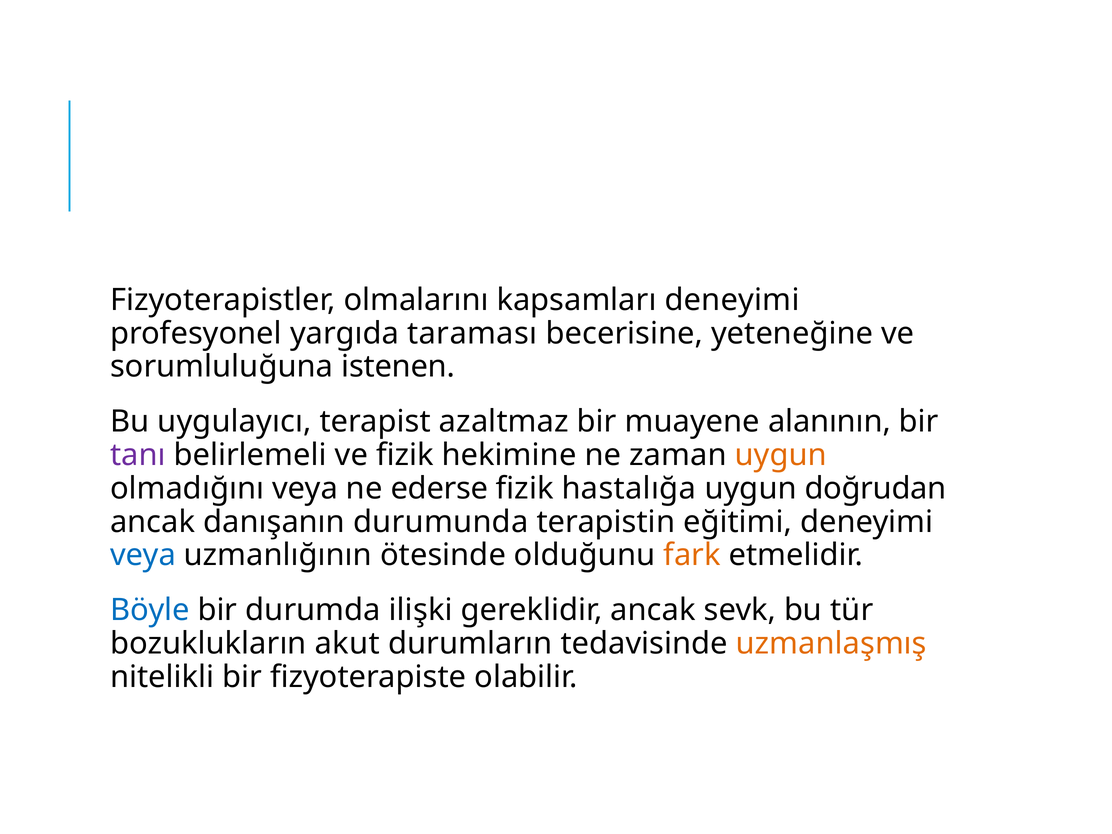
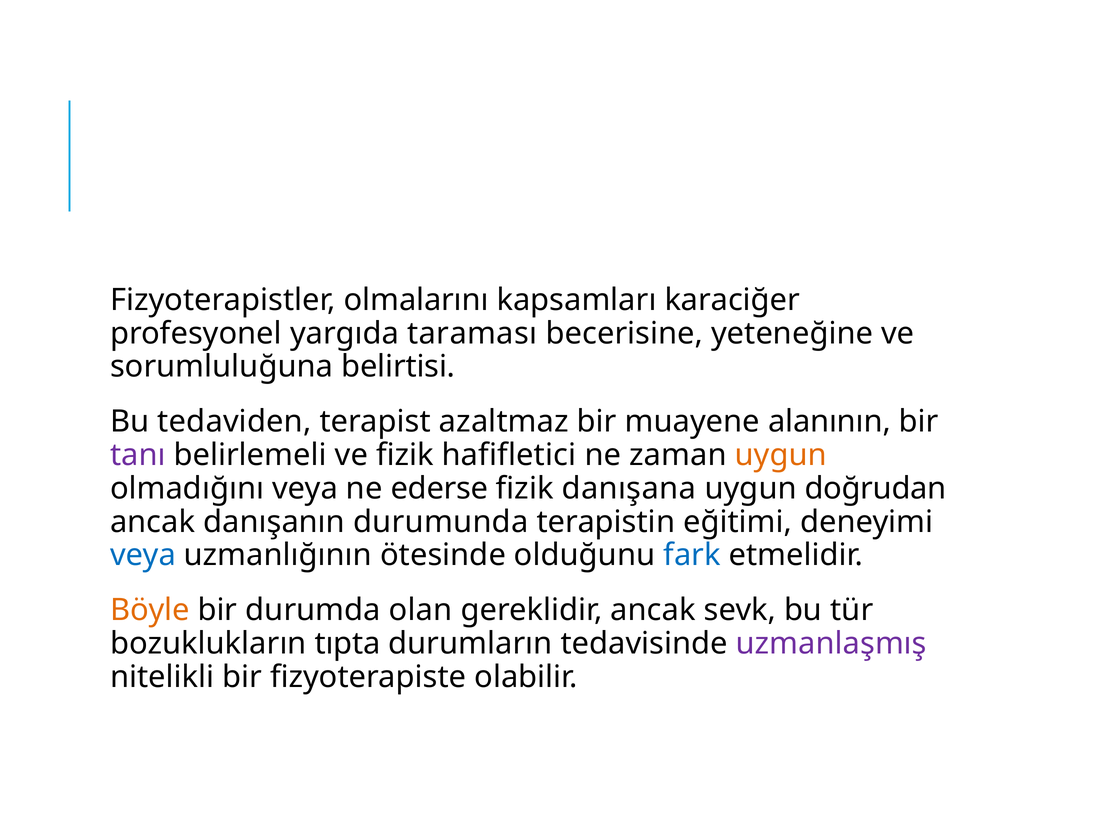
kapsamları deneyimi: deneyimi -> karaciğer (732, 300)
istenen: istenen -> belirtisi (398, 367)
uygulayıcı: uygulayıcı -> tedaviden (234, 422)
hekimine: hekimine -> hafifletici (509, 455)
hastalığa: hastalığa -> danışana (629, 488)
fark colour: orange -> blue (692, 555)
Böyle colour: blue -> orange (150, 610)
ilişki: ilişki -> olan (421, 610)
akut: akut -> tıpta (348, 644)
uzmanlaşmış colour: orange -> purple (831, 644)
